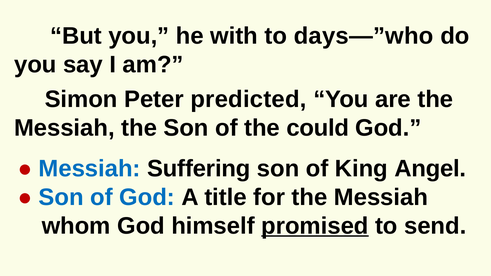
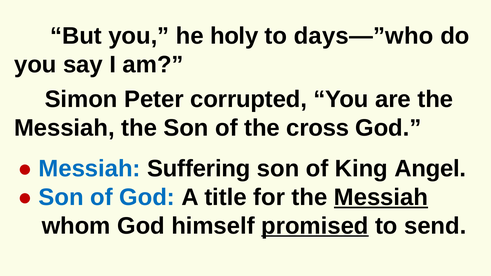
with: with -> holy (234, 36)
predicted: predicted -> corrupted (249, 99)
could: could -> cross (318, 128)
Messiah underline: none -> present (381, 197)
